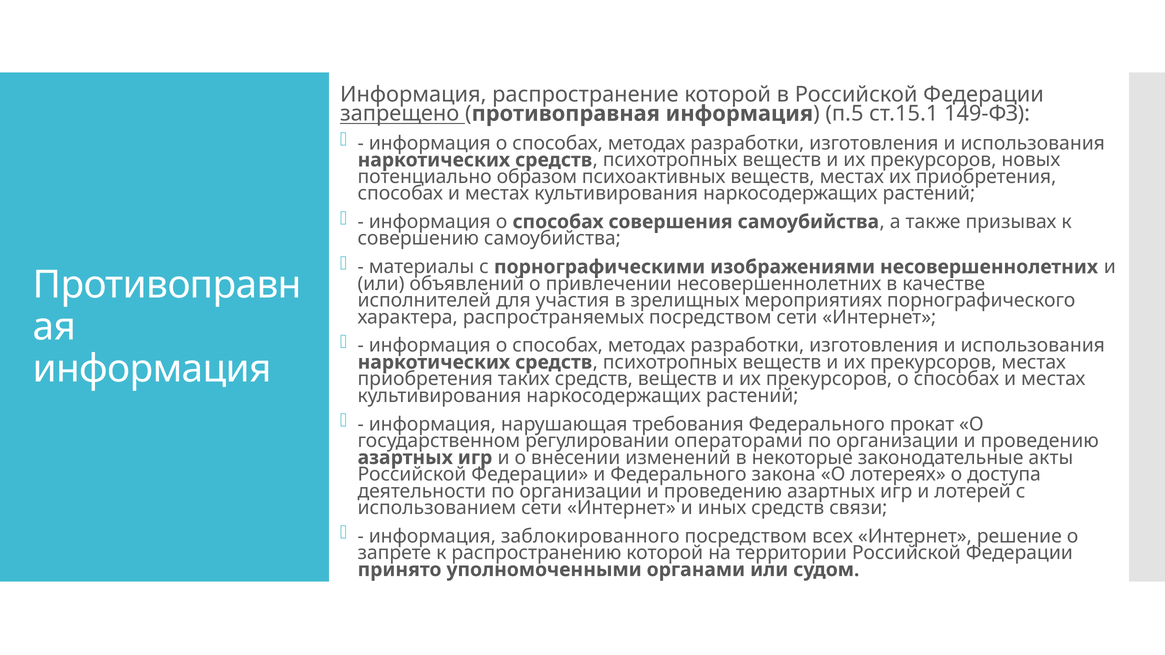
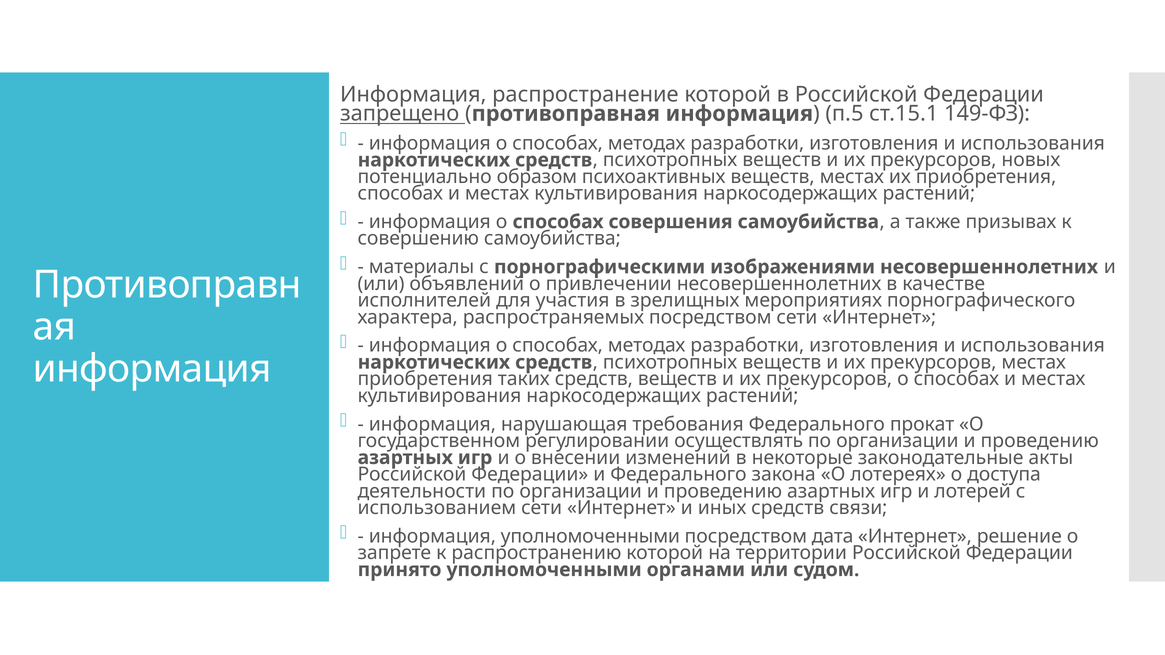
операторами: операторами -> осуществлять (739, 441)
информация заблокированного: заблокированного -> уполномоченными (590, 536)
всех: всех -> дата (833, 536)
